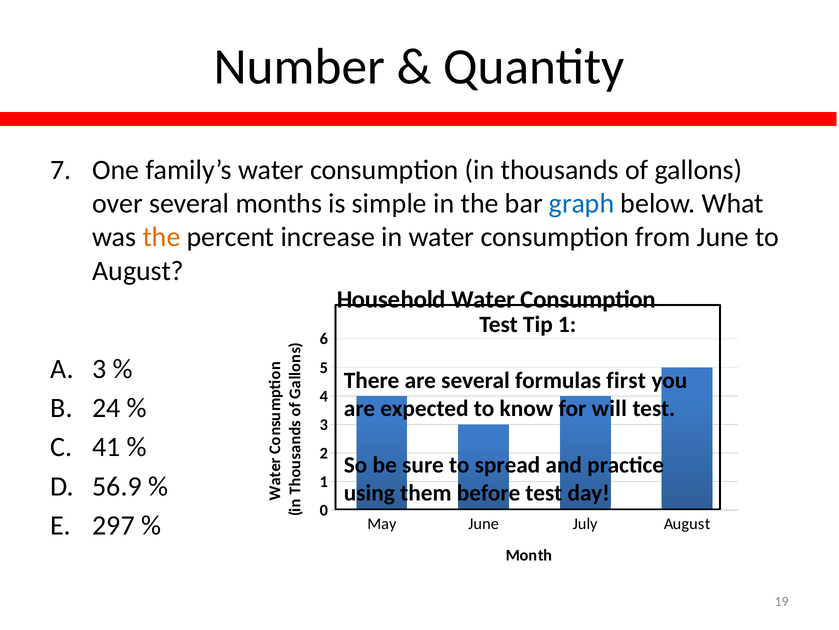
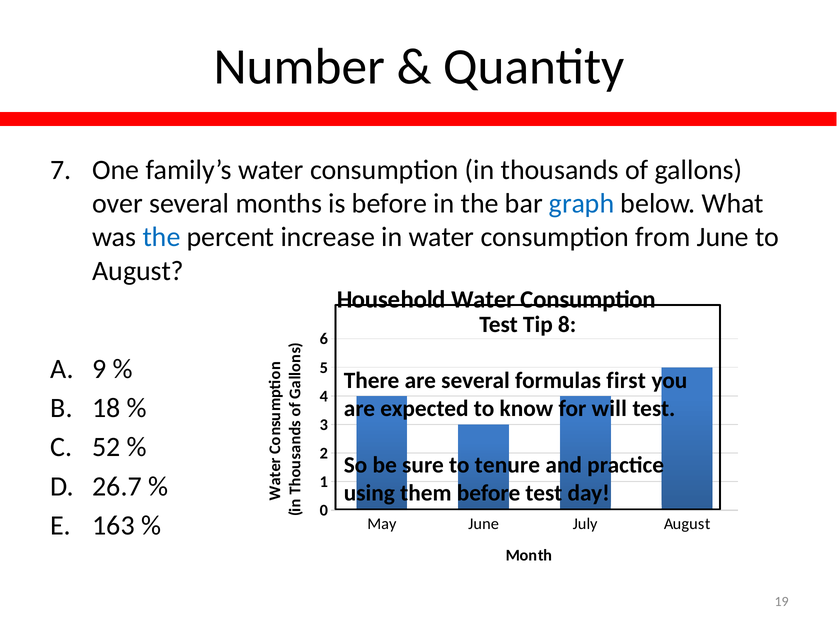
is simple: simple -> before (389, 203)
the colour: orange -> blue (162, 237)
Tip 1: 1 -> 8 (567, 324)
3: 3 -> 9 (99, 368)
24: 24 -> 18 (106, 407)
41: 41 -> 52 (106, 447)
spread: spread -> tenure (507, 464)
56.9: 56.9 -> 26.7 (117, 486)
297: 297 -> 163 (114, 525)
